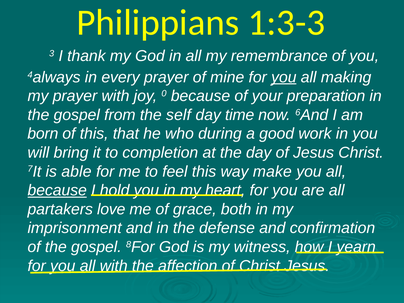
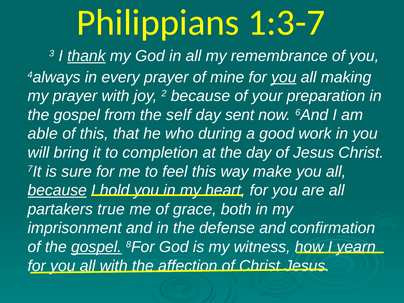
1:3-3: 1:3-3 -> 1:3-7 (286, 23)
thank underline: none -> present (86, 56)
0: 0 -> 2 (164, 94)
time: time -> sent (240, 115)
born: born -> able (43, 134)
able: able -> sure (77, 172)
love: love -> true (111, 209)
gospel underline: none -> present (96, 247)
